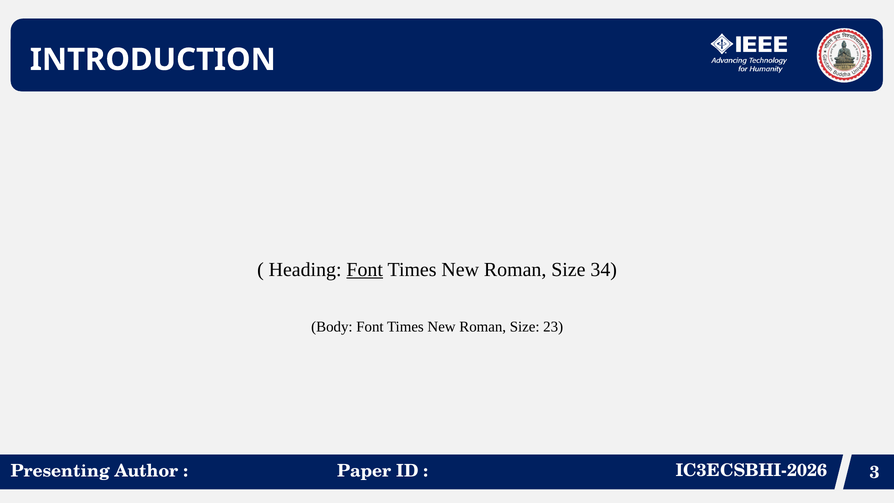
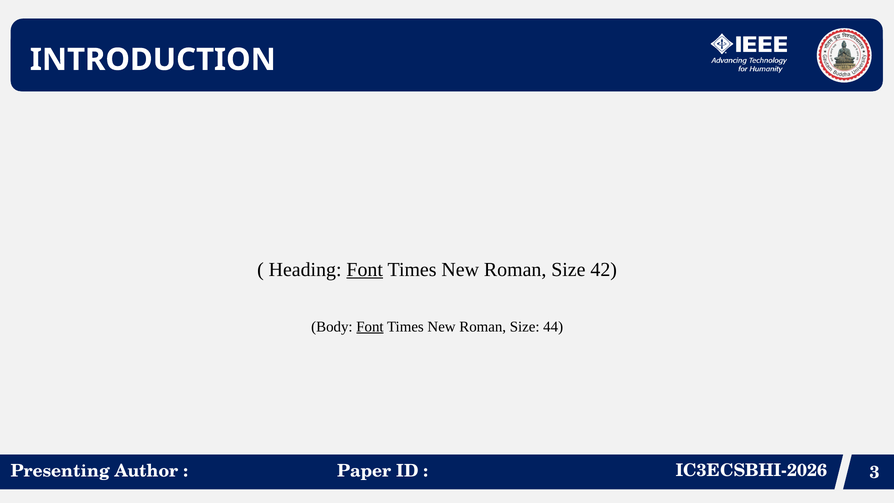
34: 34 -> 42 (604, 269)
Font underline: none -> present (370, 327)
23: 23 -> 44 (553, 327)
